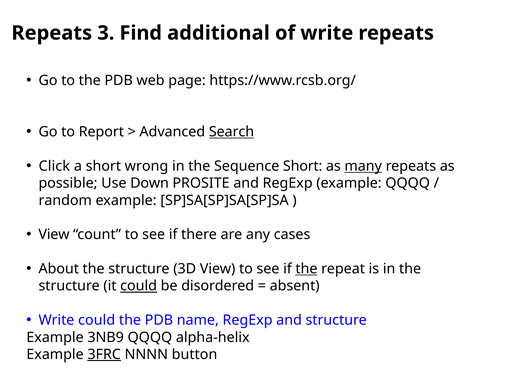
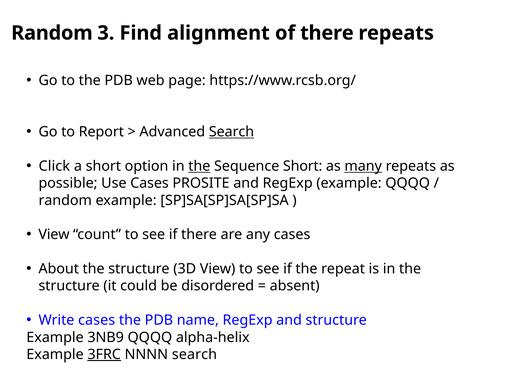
Repeats: Repeats -> Random (52, 33)
additional: additional -> alignment (218, 33)
of write: write -> there (327, 33)
wrong: wrong -> option (147, 166)
the underline: none -> present (199, 166)
Use Down: Down -> Cases (150, 183)
the underline: present -> none (306, 269)
could underline: present -> none (139, 286)
Write could: could -> cases (97, 320)
NNNN button: button -> search (194, 354)
